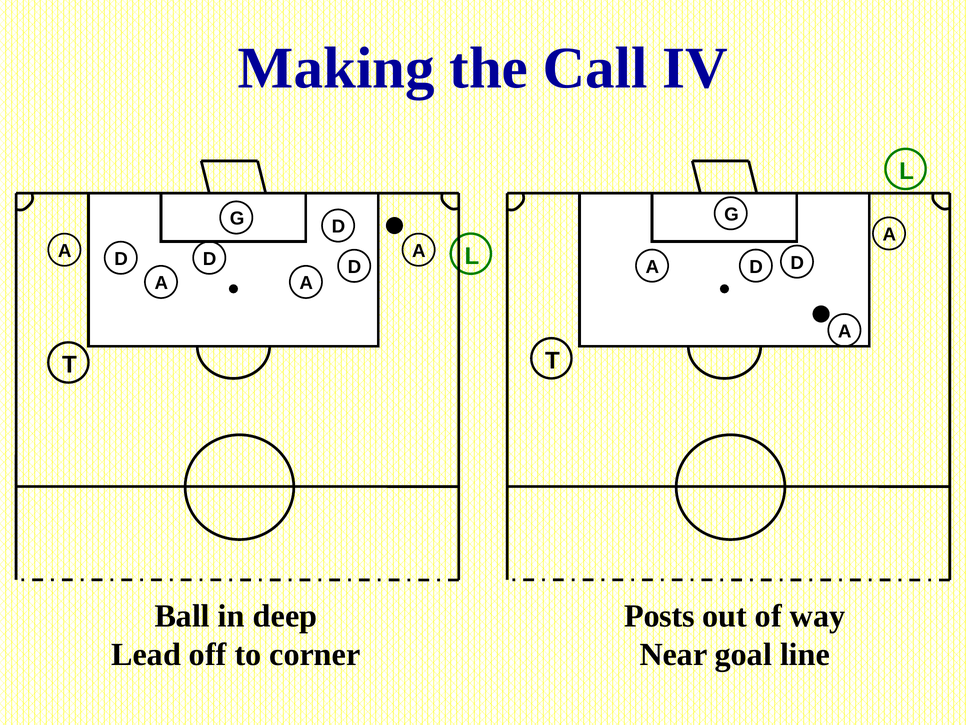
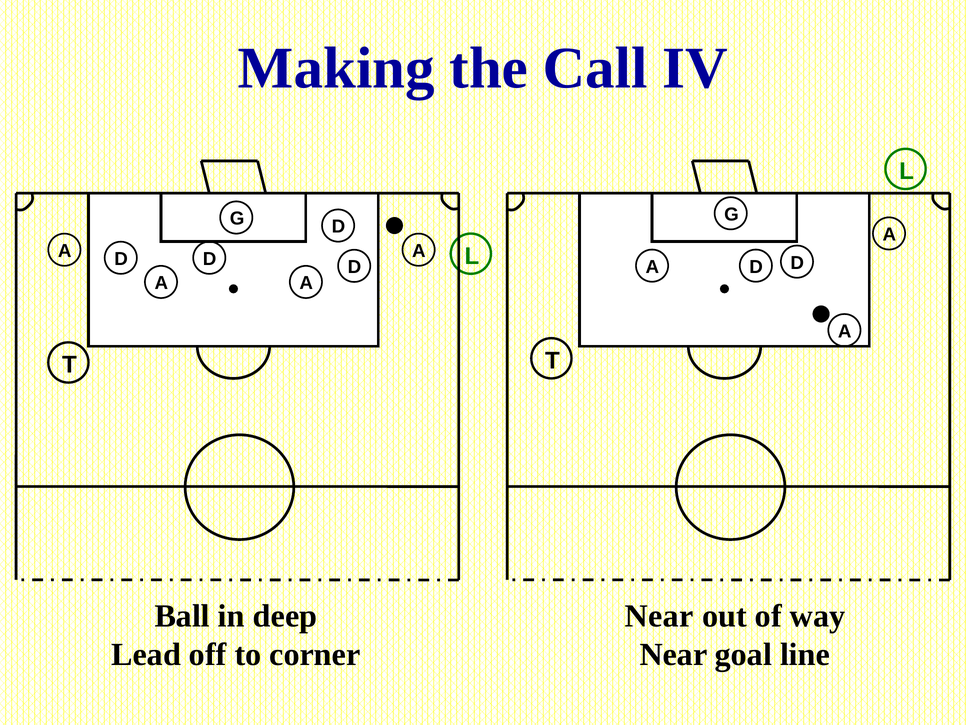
Posts: Posts -> Near (659, 616)
